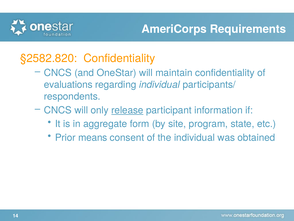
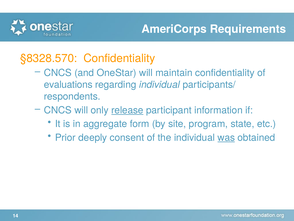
§2582.820: §2582.820 -> §8328.570 (49, 58)
means: means -> deeply (93, 137)
was underline: none -> present (226, 137)
